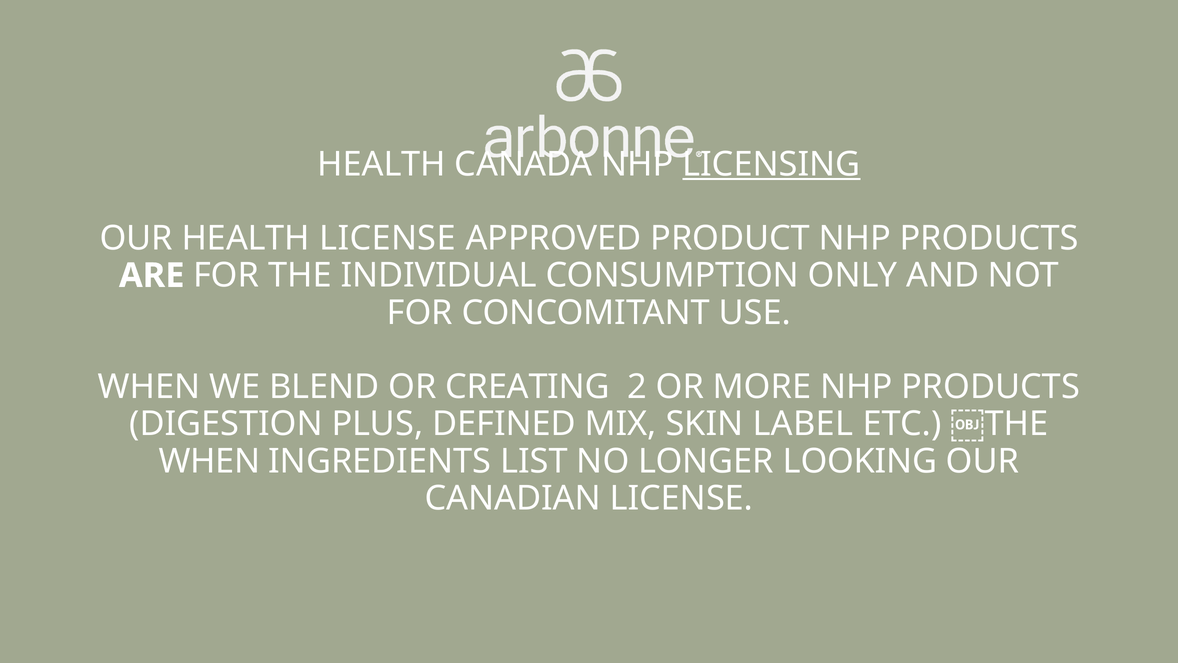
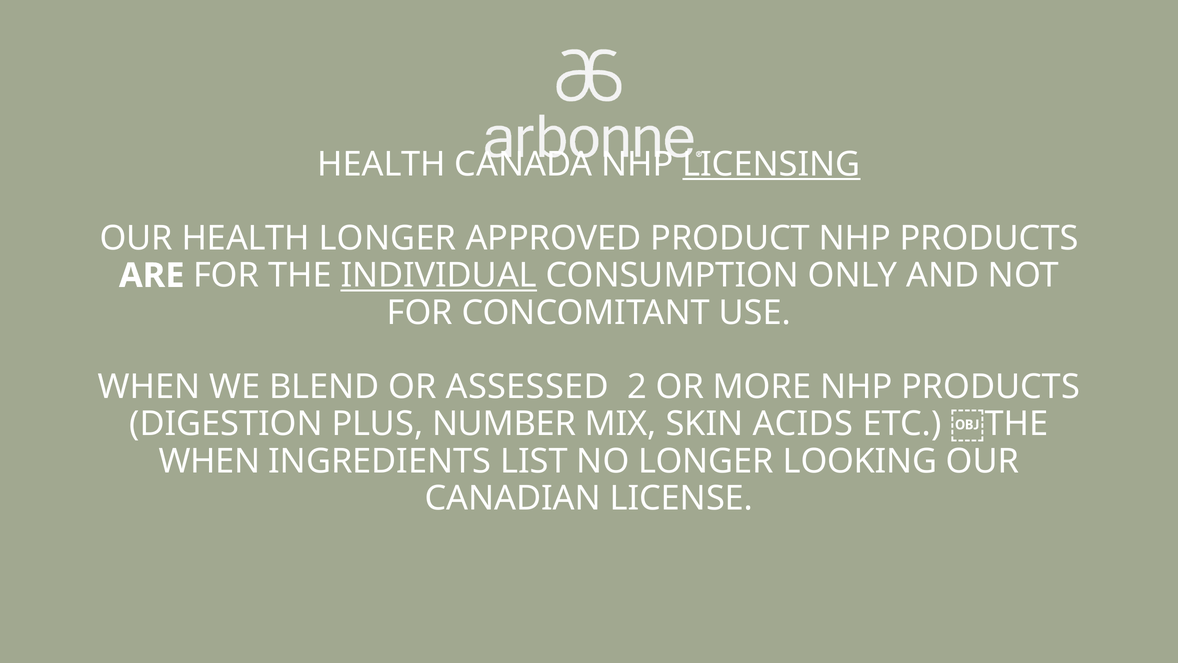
HEALTH LICENSE: LICENSE -> LONGER (388, 238)
INDIVIDUAL underline: none -> present (439, 275)
CREATING: CREATING -> ASSESSED (527, 387)
DEFINED: DEFINED -> NUMBER (504, 424)
LABEL: LABEL -> ACIDS (803, 424)
